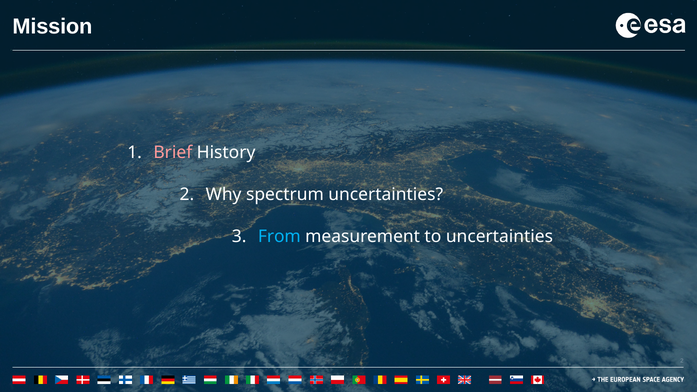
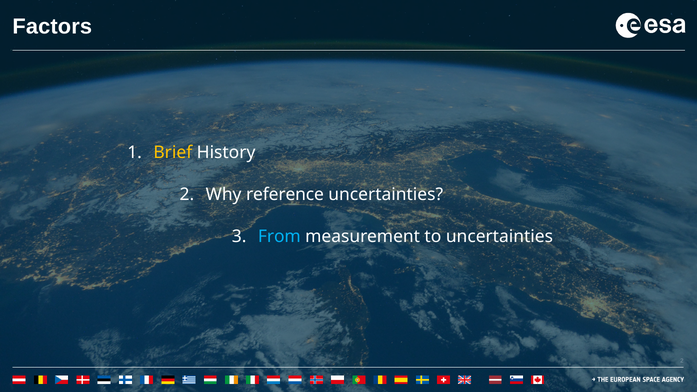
Mission: Mission -> Factors (52, 26)
Brief colour: pink -> yellow (173, 153)
spectrum: spectrum -> reference (285, 195)
